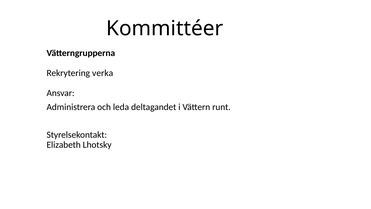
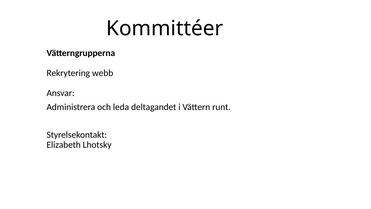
verka: verka -> webb (103, 73)
